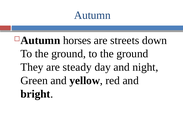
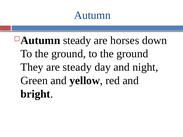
Autumn horses: horses -> steady (77, 40)
streets: streets -> horses (125, 40)
